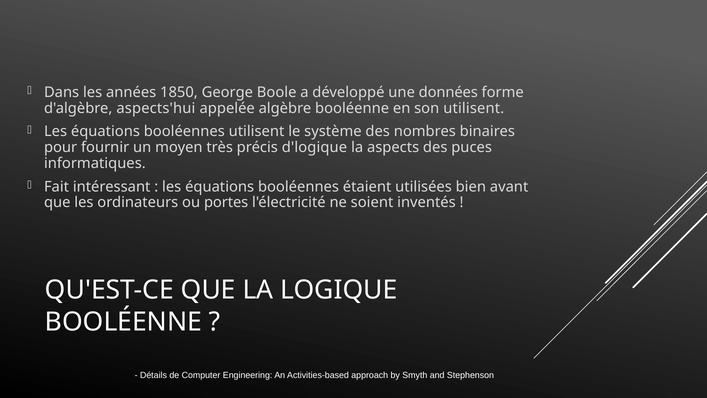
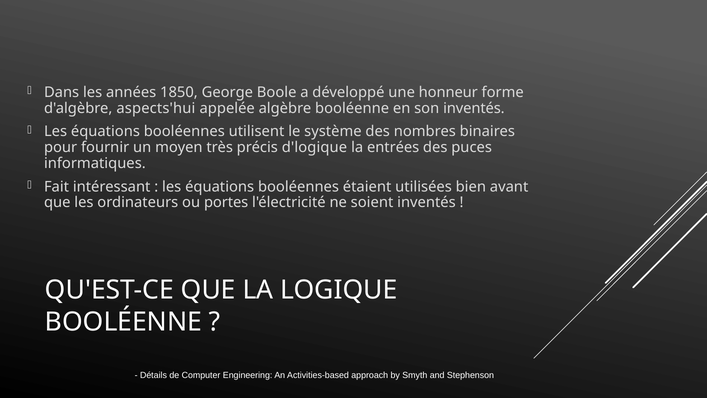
données: données -> honneur (448, 92)
son utilisent: utilisent -> inventés (474, 108)
aspects: aspects -> entrées (393, 147)
